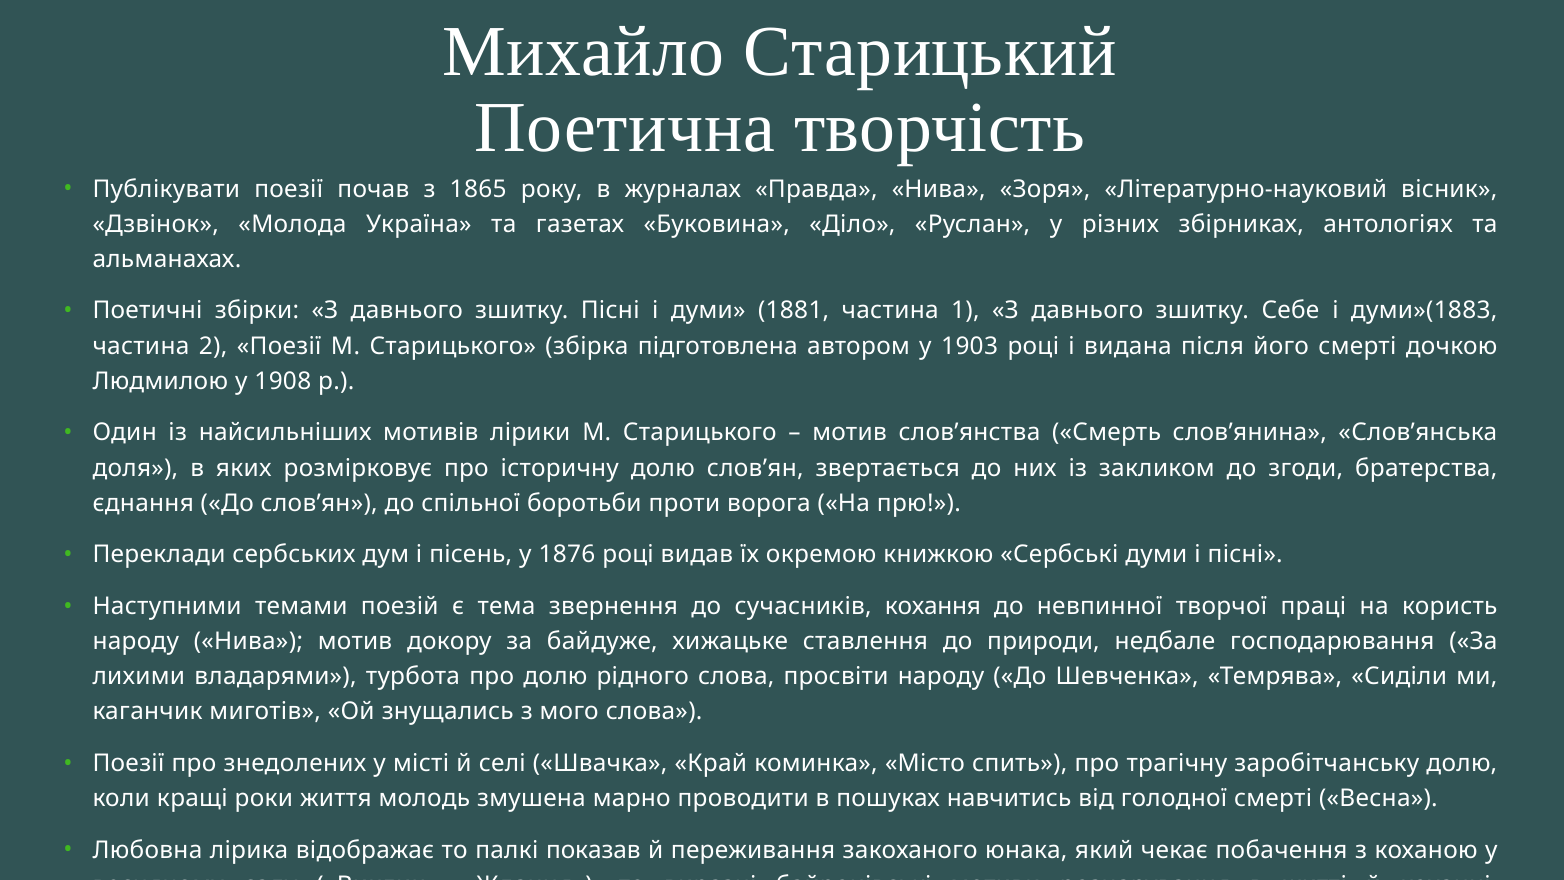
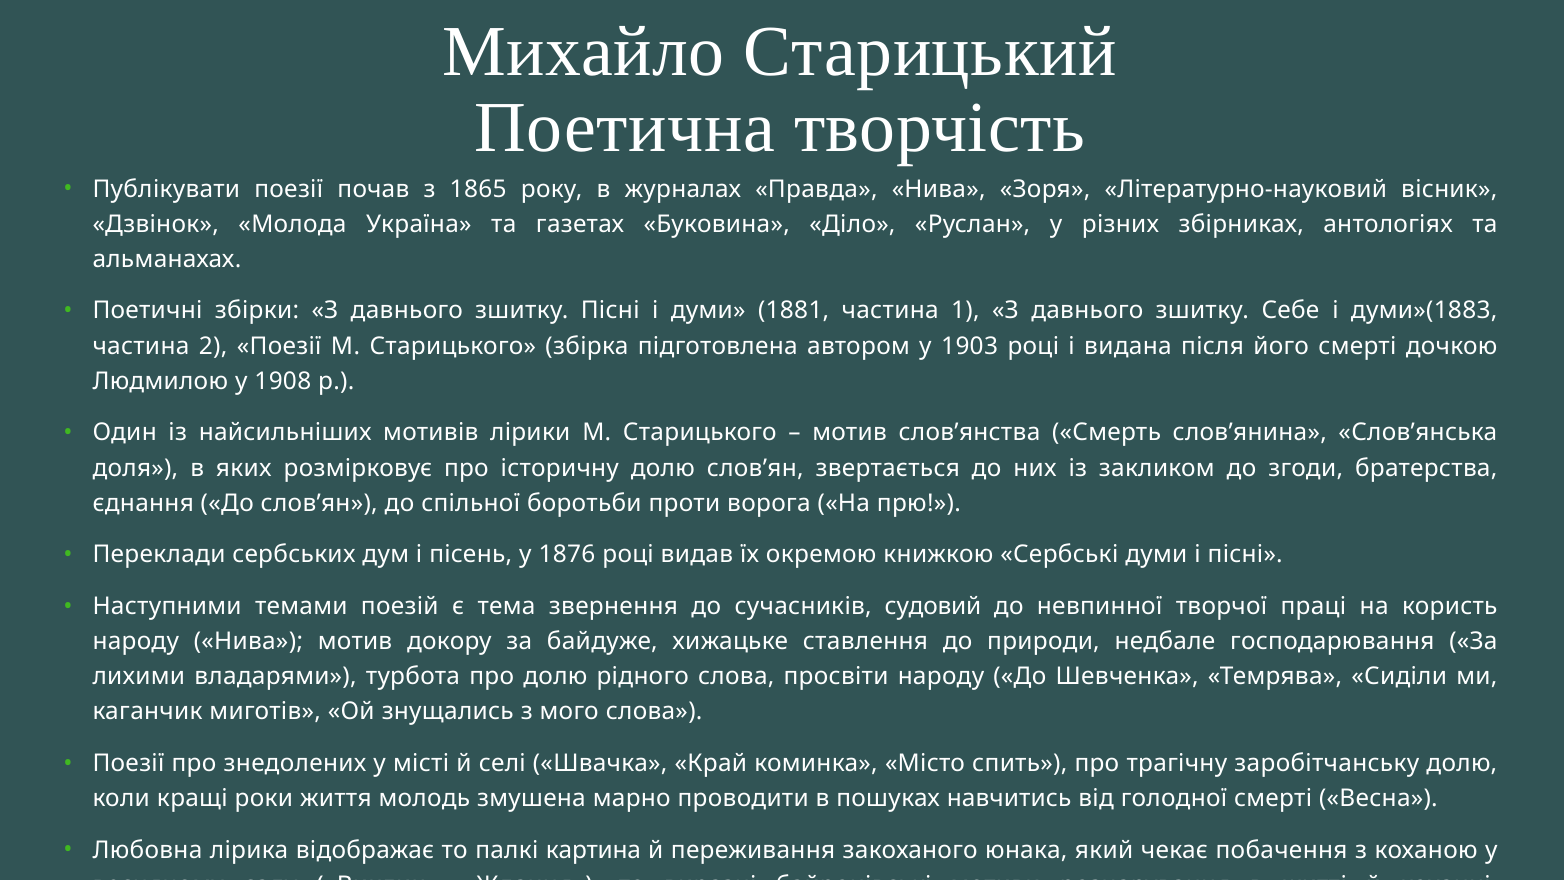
кохання: кохання -> судовий (933, 606)
показав: показав -> картина (593, 850)
